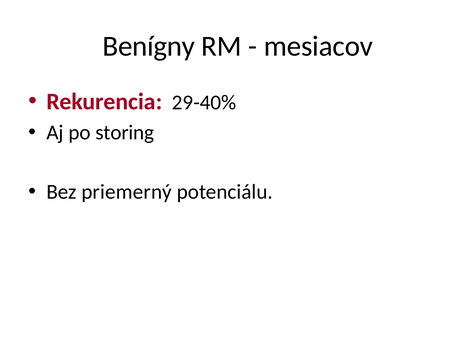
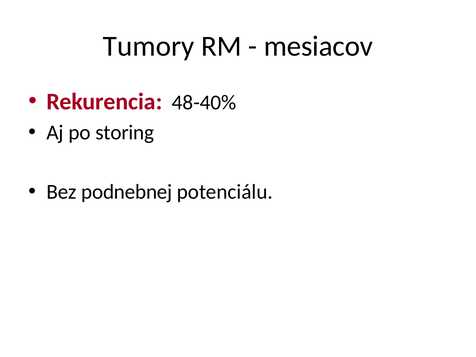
Benígny: Benígny -> Tumory (149, 46)
29-40%: 29-40% -> 48-40% (204, 102)
priemerný: priemerný -> podnebnej (127, 192)
